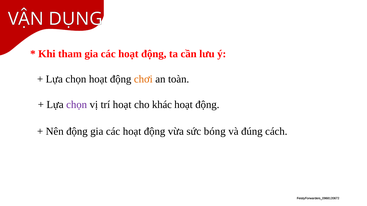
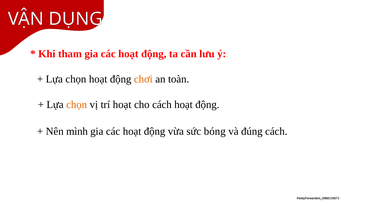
chọn colour: purple -> orange (77, 105)
cho khác: khác -> cách (162, 105)
Nên động: động -> mình (77, 132)
